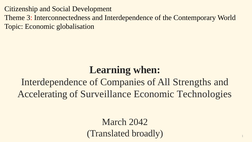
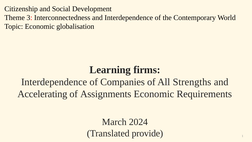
when: when -> firms (147, 70)
Surveillance: Surveillance -> Assignments (106, 94)
Technologies: Technologies -> Requirements (204, 94)
2042: 2042 -> 2024 (138, 122)
broadly: broadly -> provide (147, 133)
